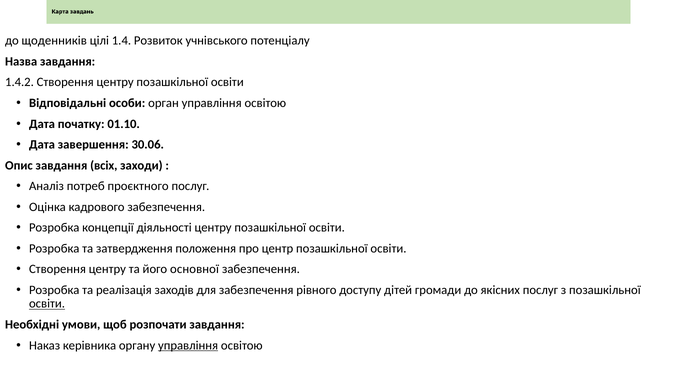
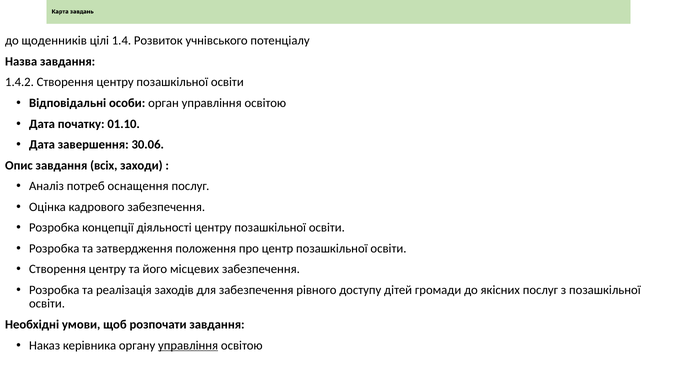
проєктного: проєктного -> оснащення (138, 186)
основної: основної -> місцевих (195, 269)
освіти underline: present -> none (47, 304)
